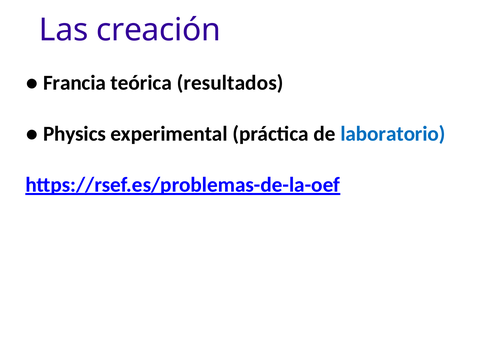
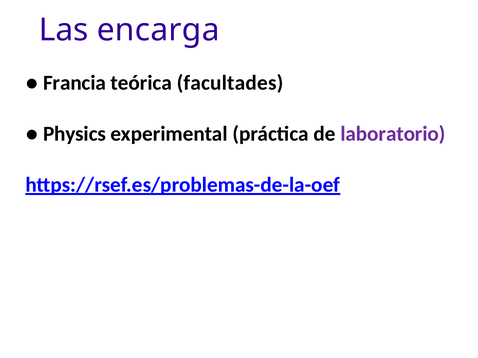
creación: creación -> encarga (158, 30)
resultados: resultados -> facultades (230, 83)
laboratorio colour: blue -> purple (393, 134)
